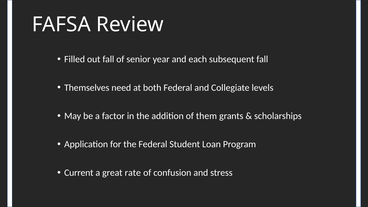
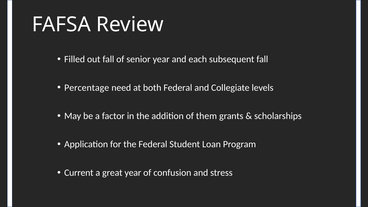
Themselves: Themselves -> Percentage (87, 88)
great rate: rate -> year (133, 173)
